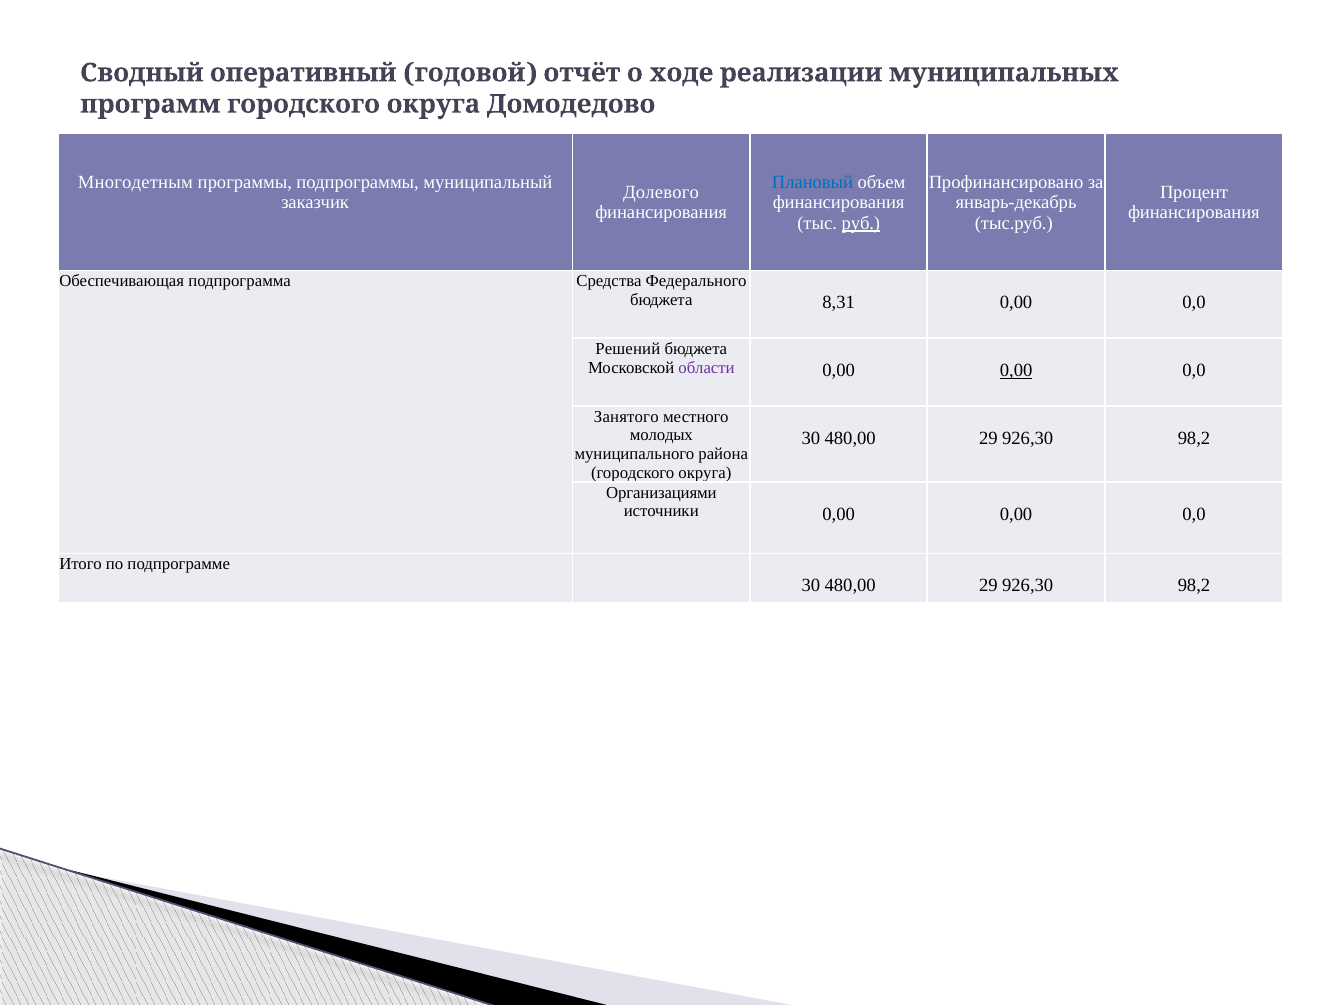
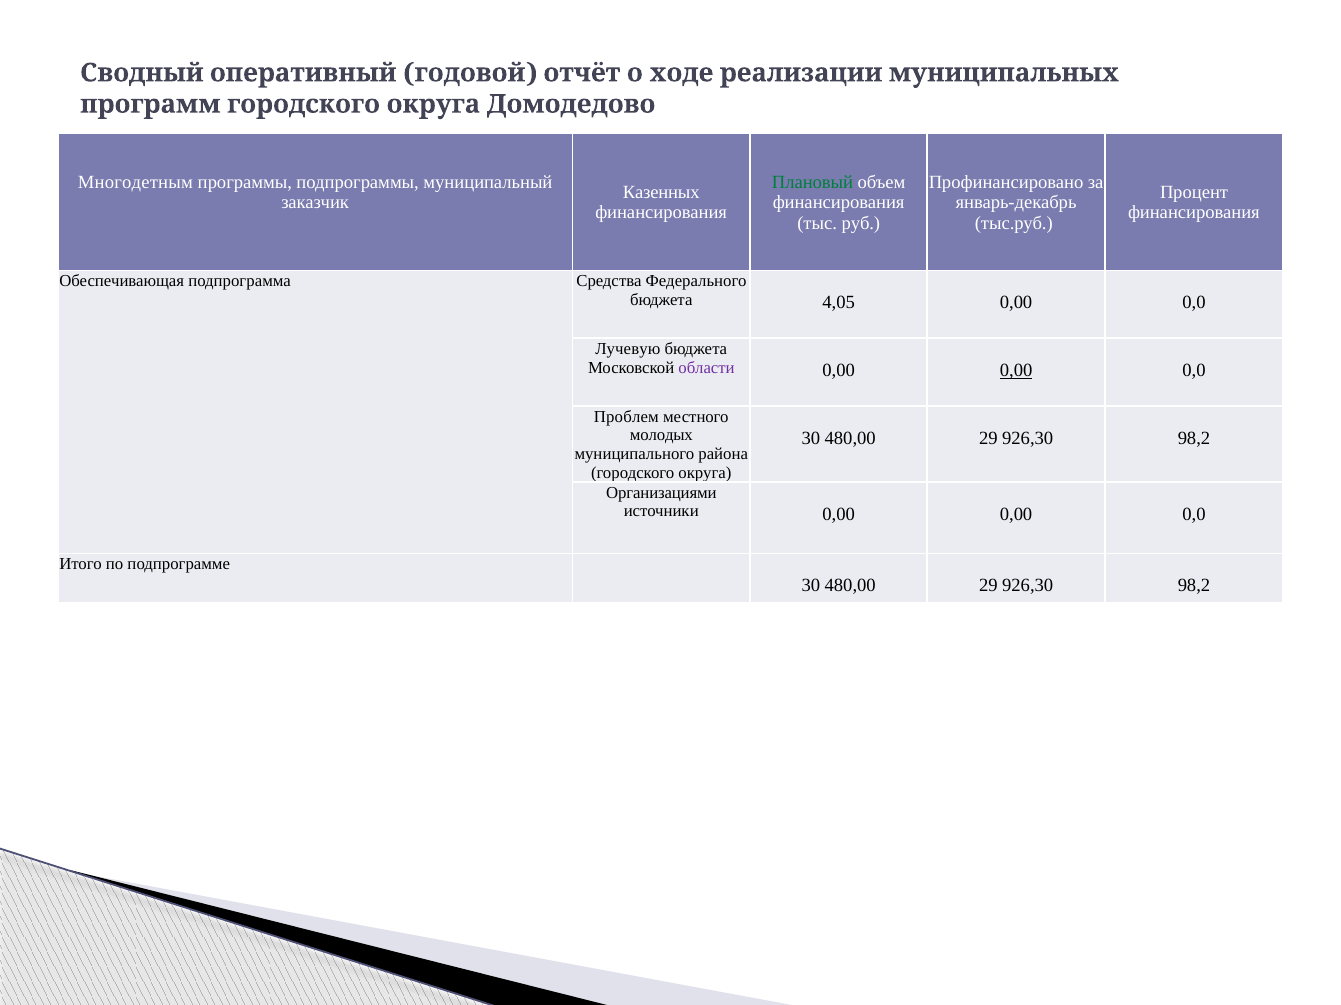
Плановый colour: blue -> green (813, 182)
Долевого: Долевого -> Казенных (661, 192)
руб underline: present -> none (861, 223)
8,31: 8,31 -> 4,05 (839, 303)
Решений: Решений -> Лучевую (628, 349)
Занятого: Занятого -> Проблем (626, 417)
